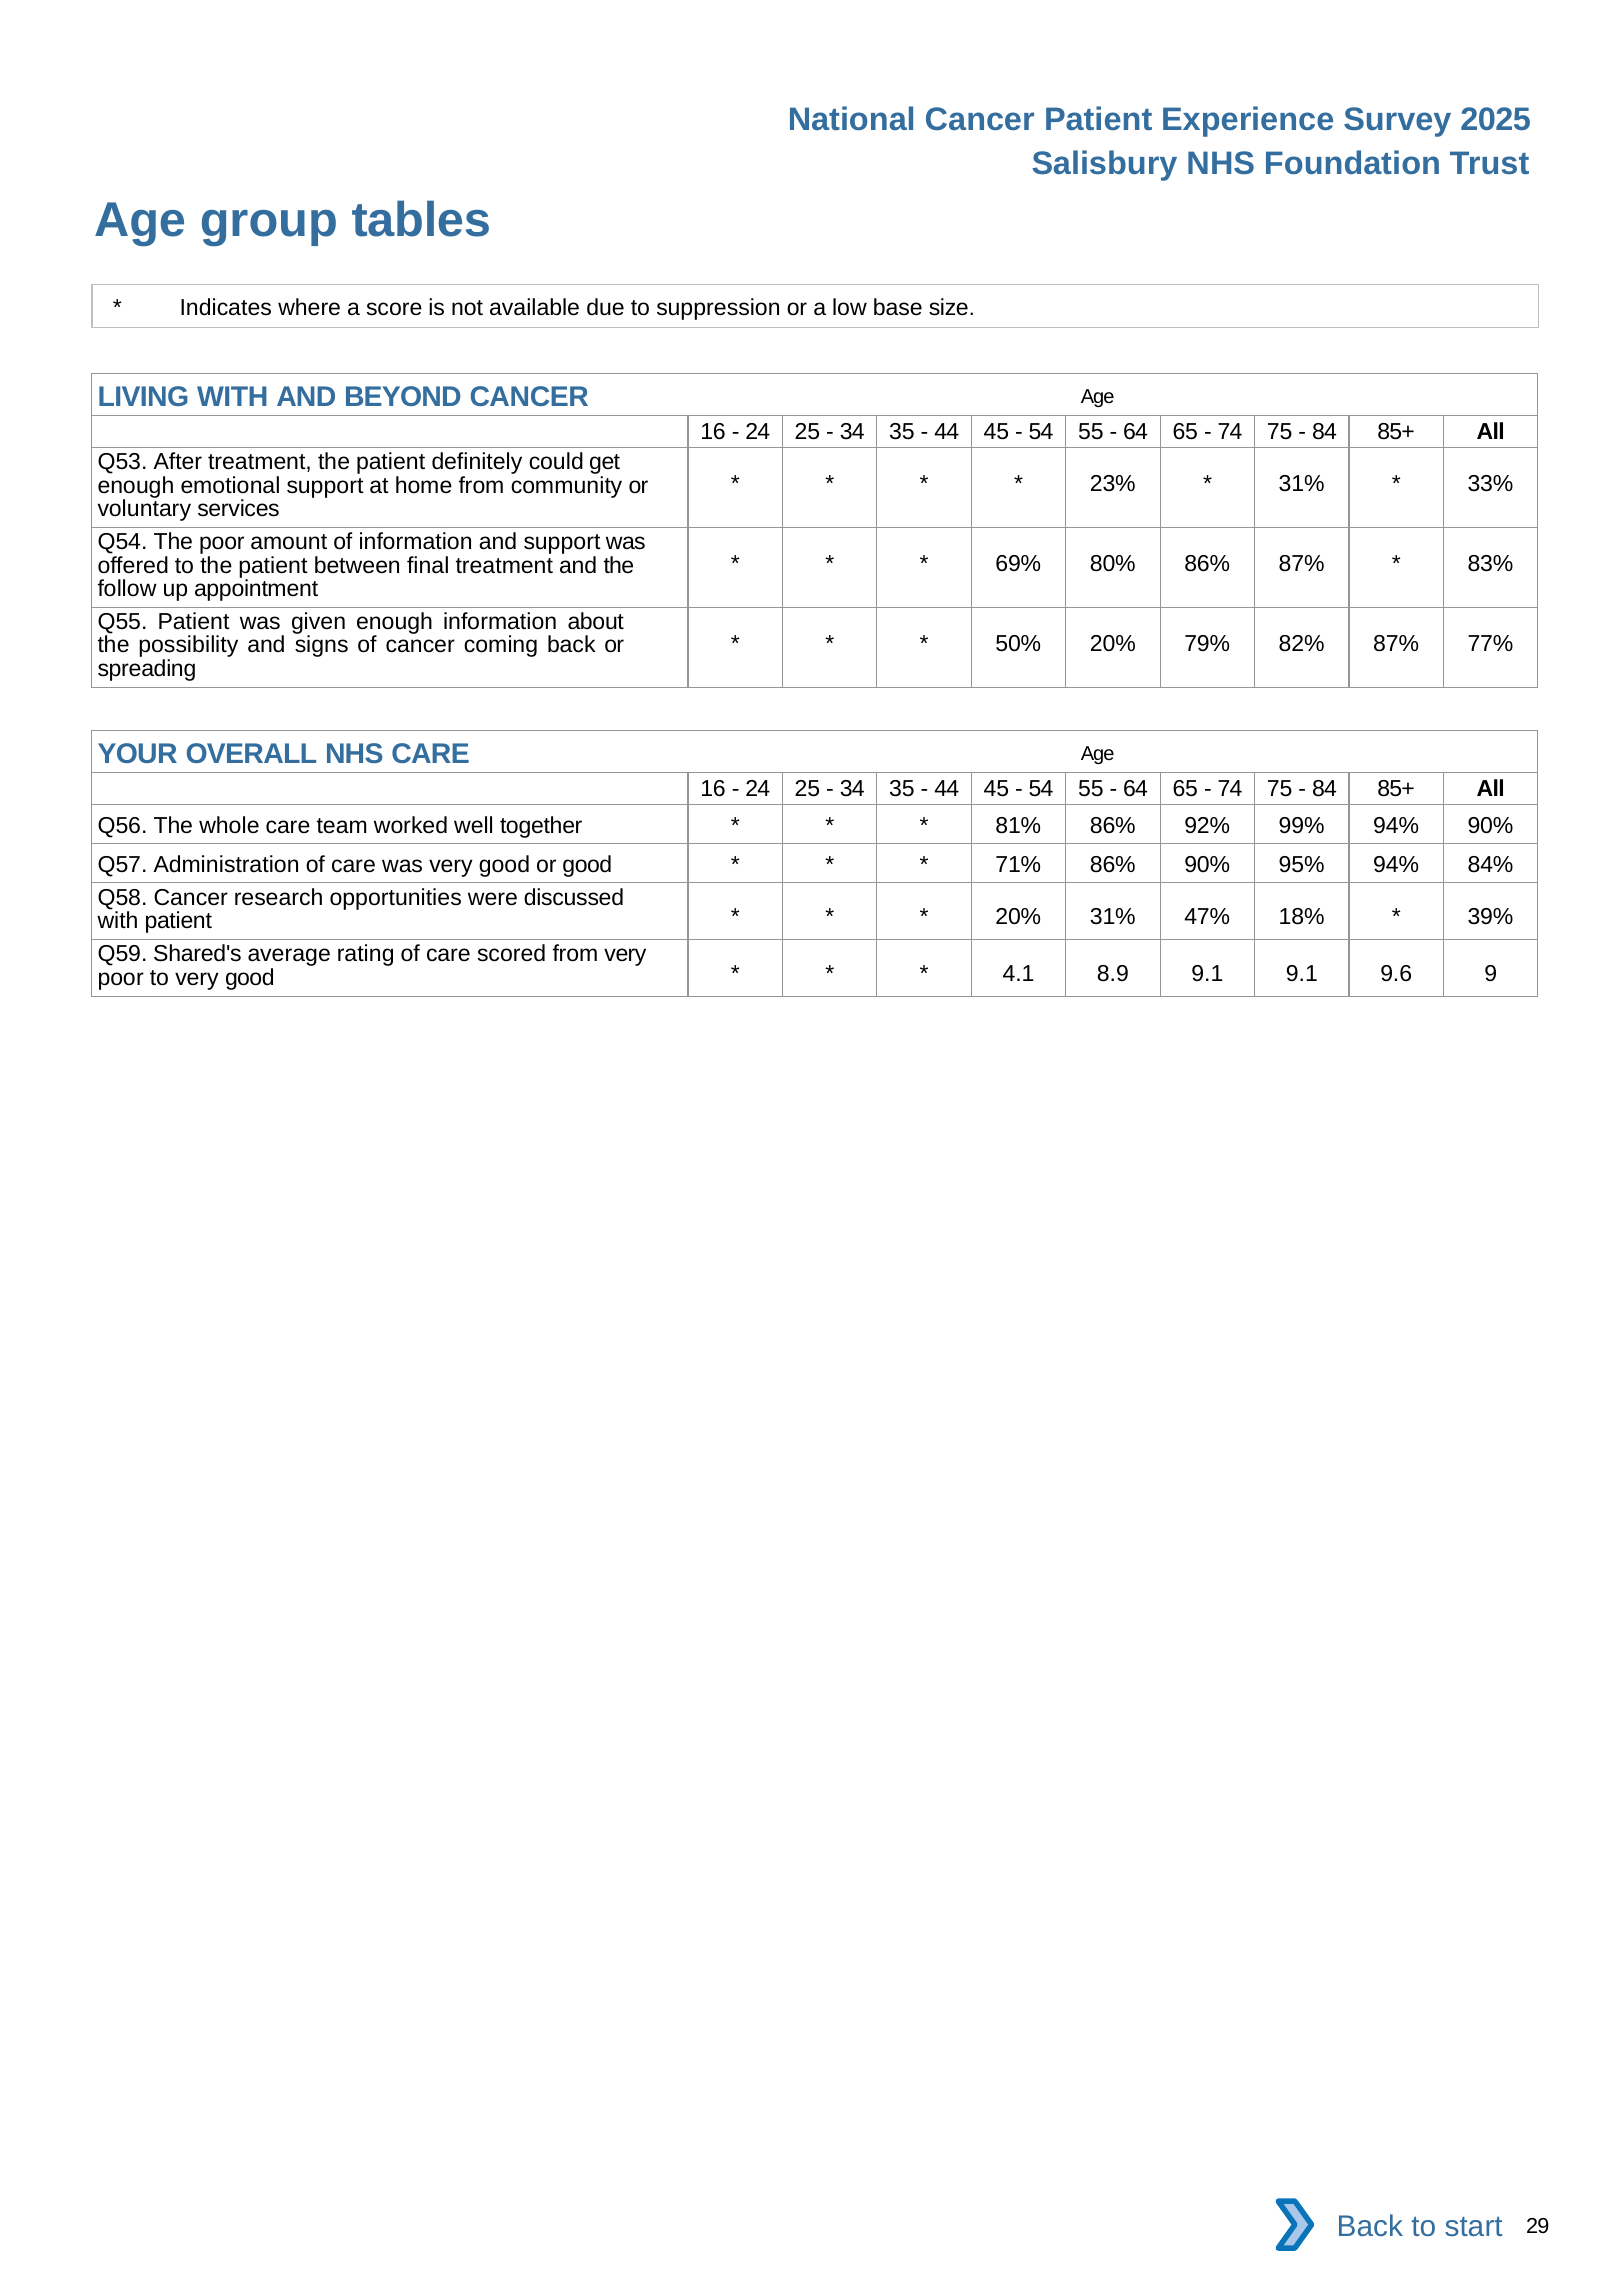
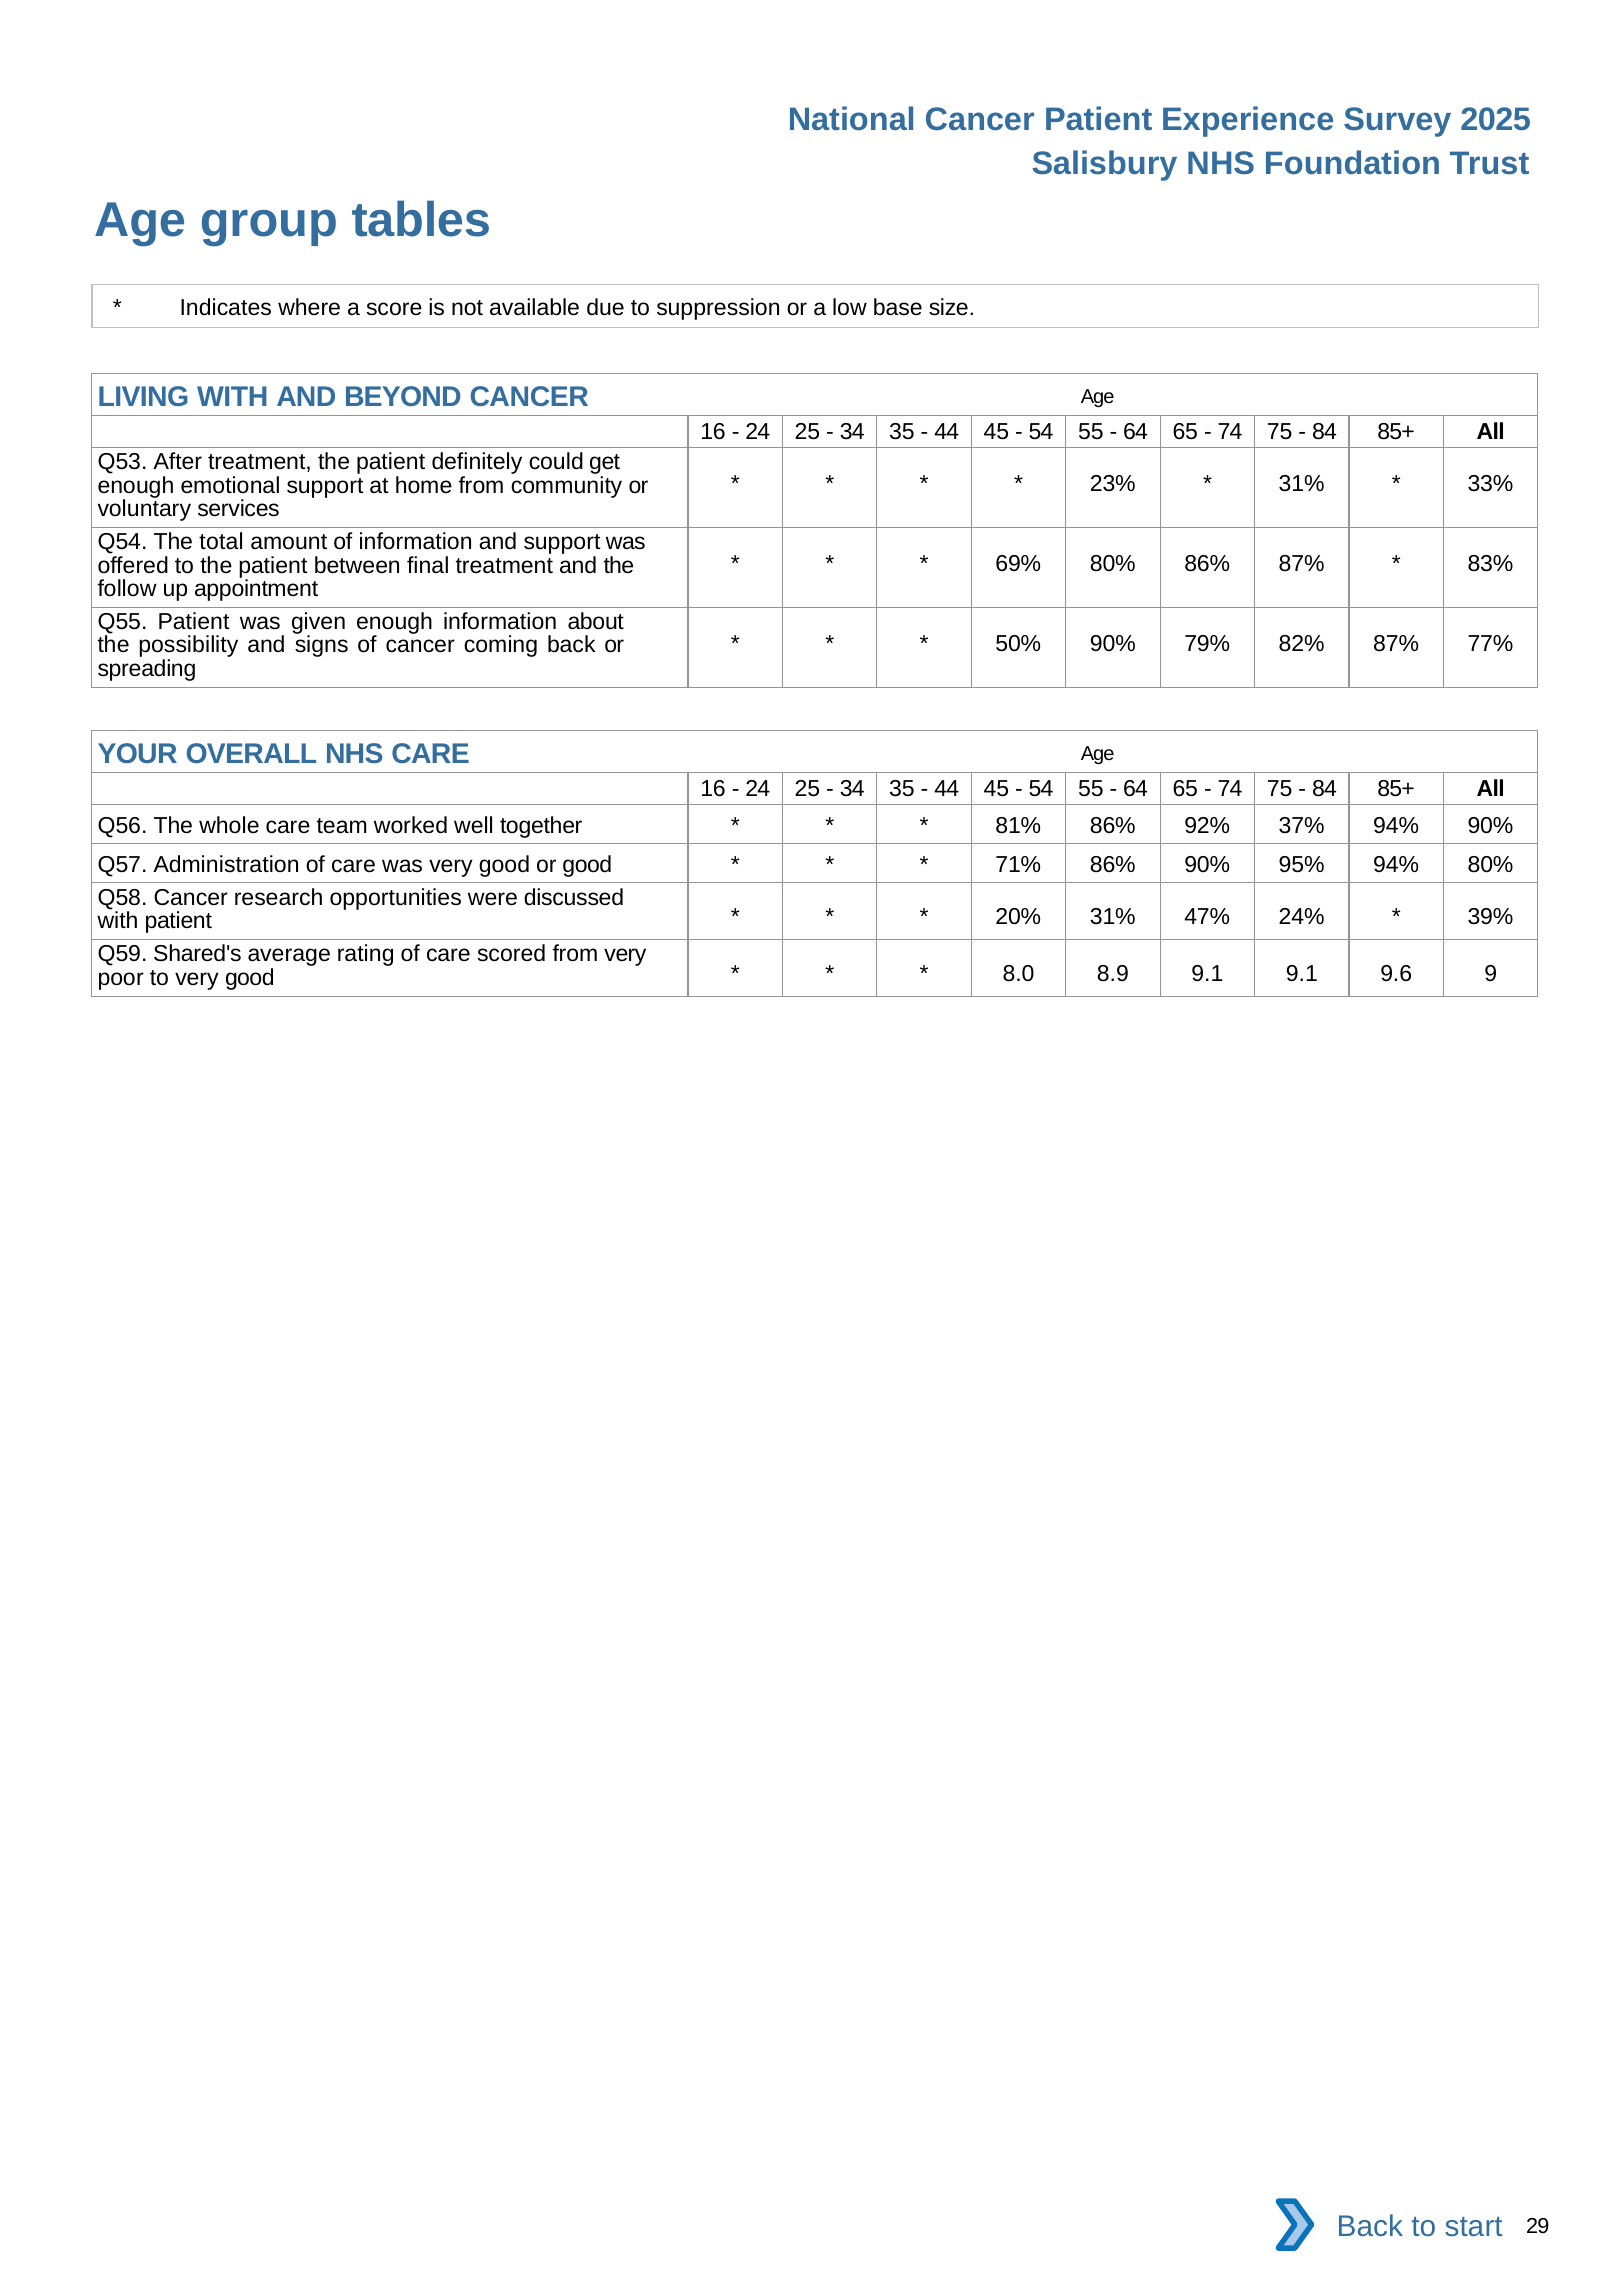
The poor: poor -> total (222, 542)
50% 20%: 20% -> 90% (1113, 643)
99%: 99% -> 37% (1302, 825)
94% 84%: 84% -> 80% (1491, 865)
18%: 18% -> 24% (1302, 917)
4.1: 4.1 -> 8.0 (1019, 974)
